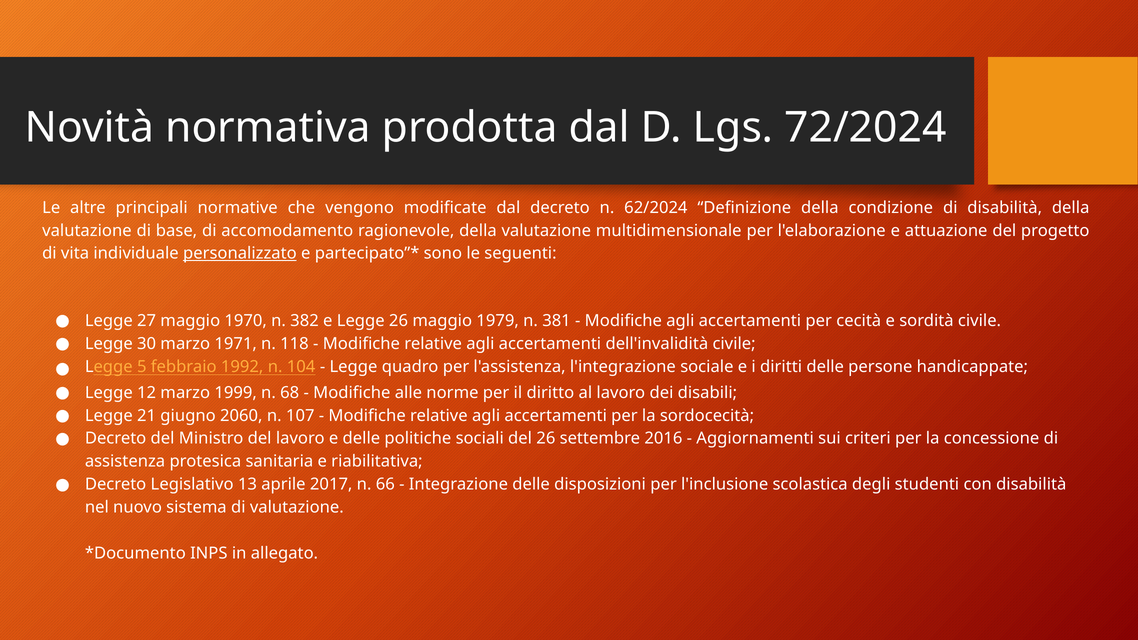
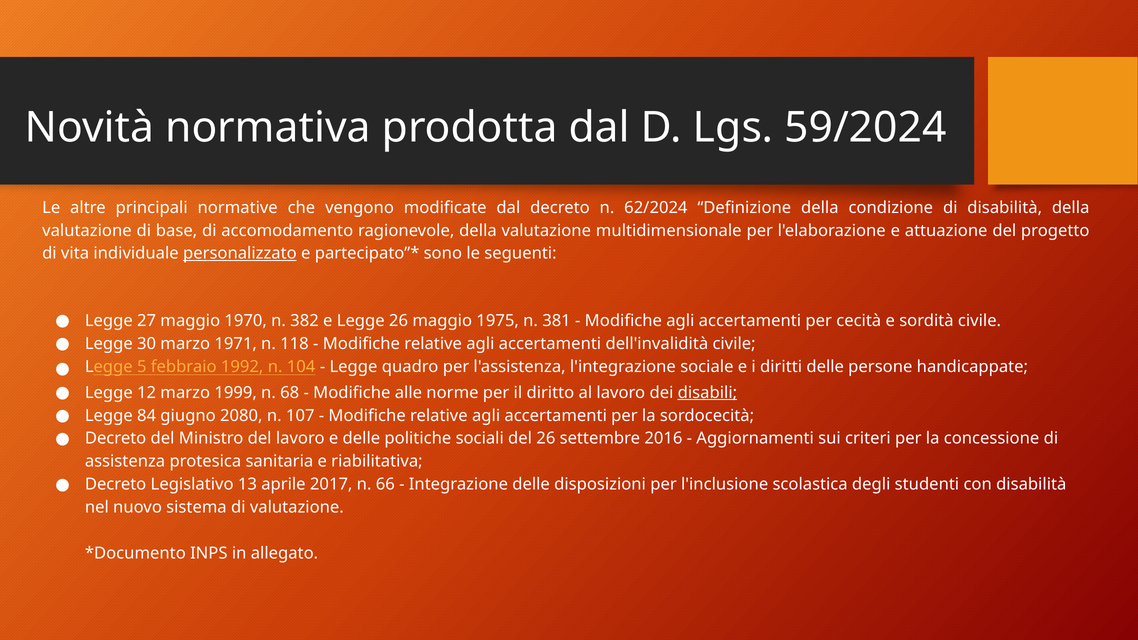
72/2024: 72/2024 -> 59/2024 (865, 128)
1979: 1979 -> 1975 (498, 321)
disabili underline: none -> present (707, 393)
21: 21 -> 84 (147, 416)
2060: 2060 -> 2080 (241, 416)
